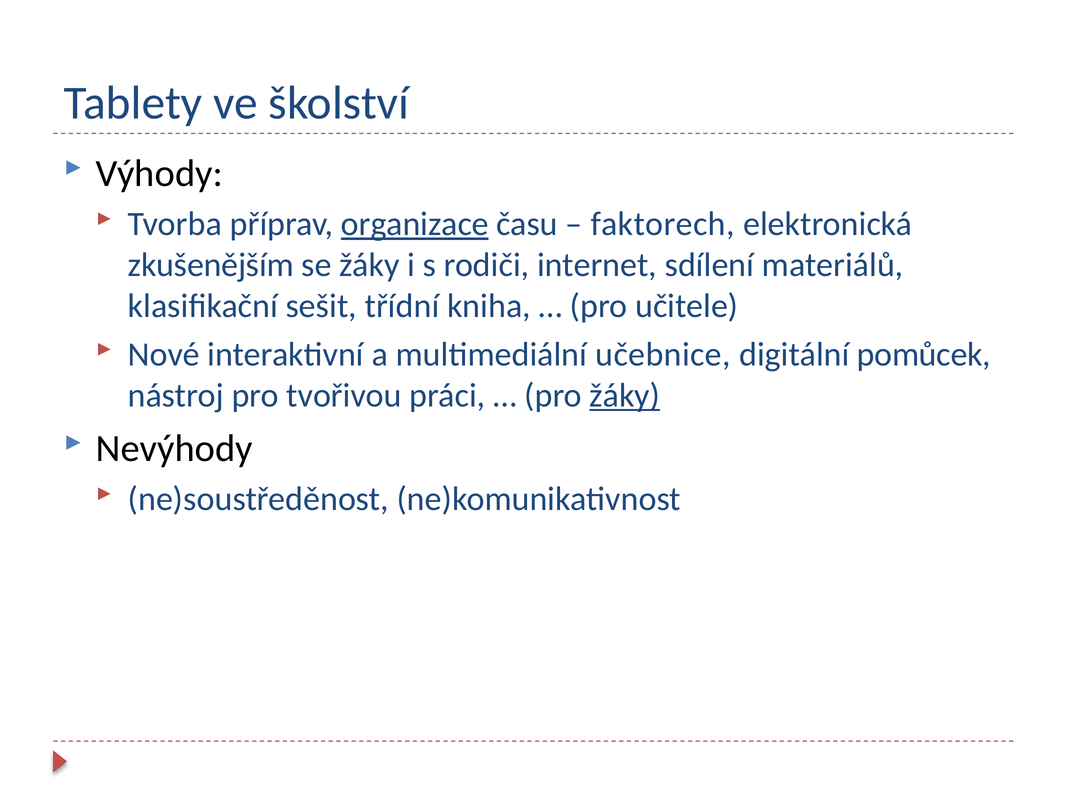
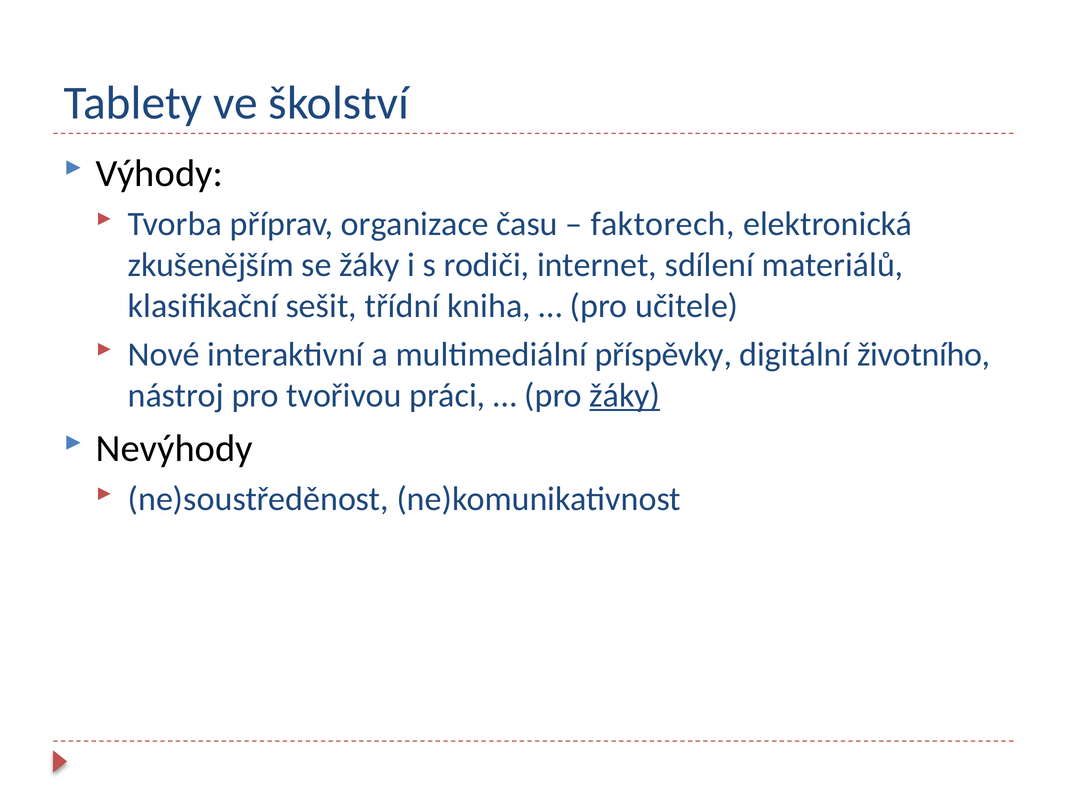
organizace underline: present -> none (415, 224)
učebnice: učebnice -> příspěvky (663, 355)
pomůcek: pomůcek -> životního (924, 355)
